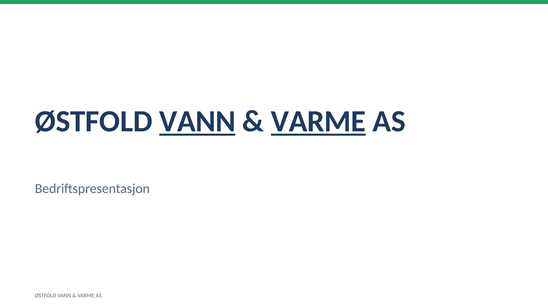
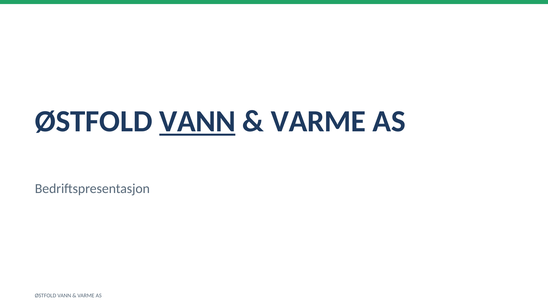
VARME underline: present -> none (318, 122)
